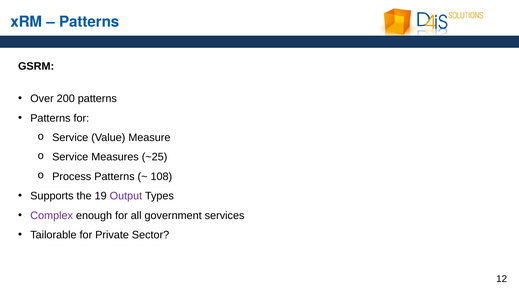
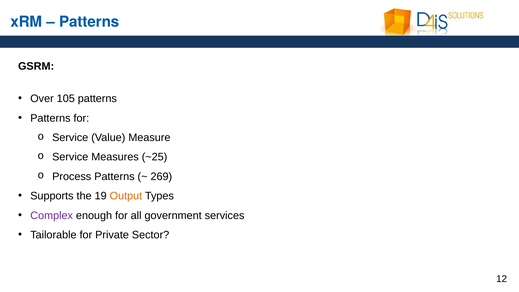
200: 200 -> 105 (66, 99)
108: 108 -> 269 (161, 177)
Output colour: purple -> orange (126, 196)
